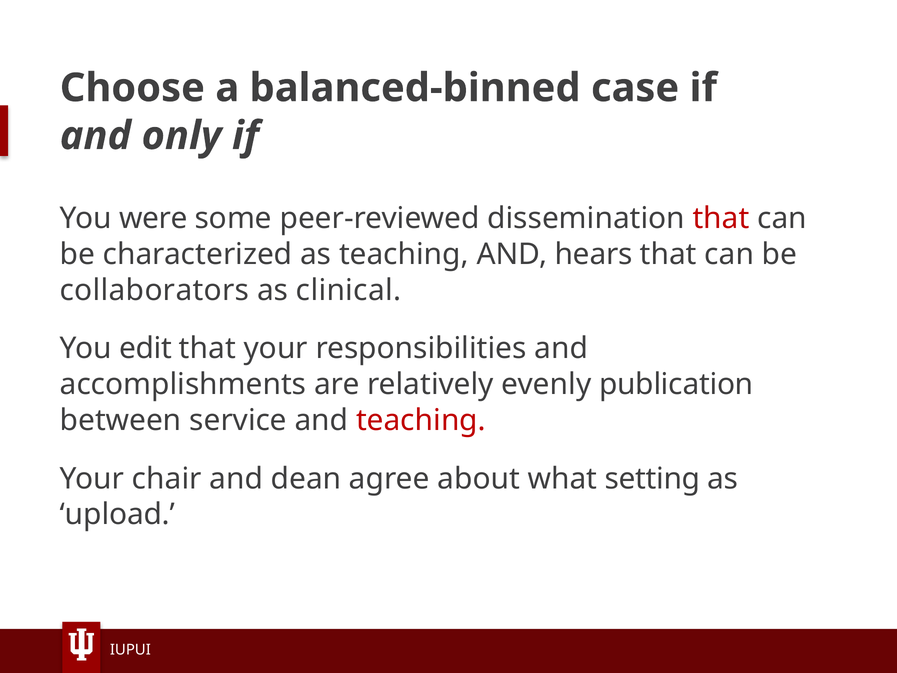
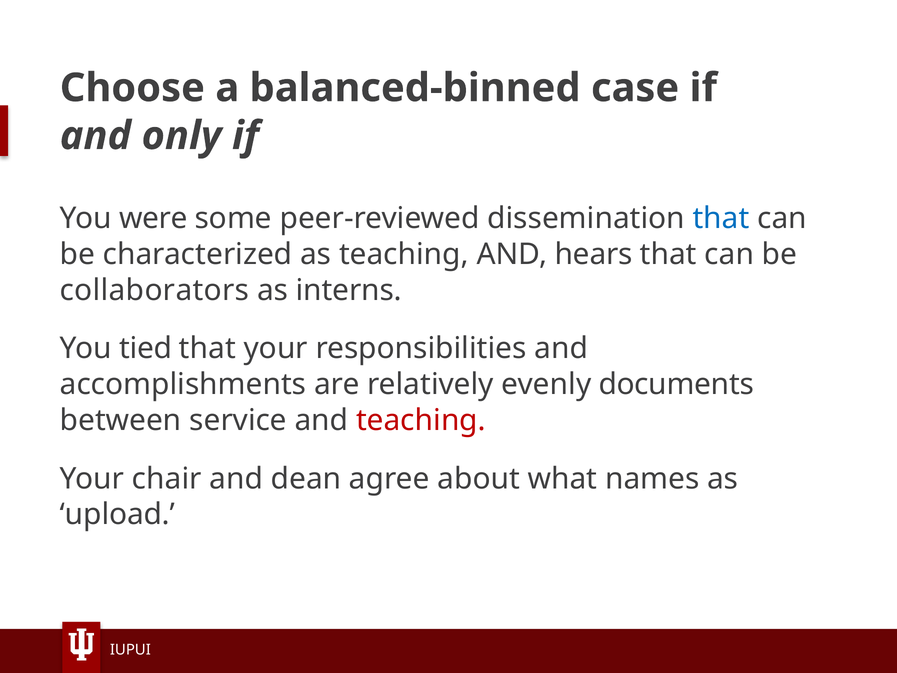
that colour: red -> blue (721, 218)
clinical: clinical -> interns (349, 290)
edit: edit -> tied (146, 348)
publication: publication -> documents (676, 384)
setting: setting -> names (652, 478)
